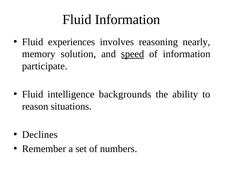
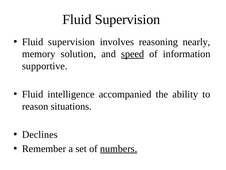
Information: Information -> Supervision (128, 19)
experiences: experiences -> supervision (72, 42)
participate: participate -> supportive (45, 66)
backgrounds: backgrounds -> accompanied (125, 94)
numbers underline: none -> present (119, 148)
